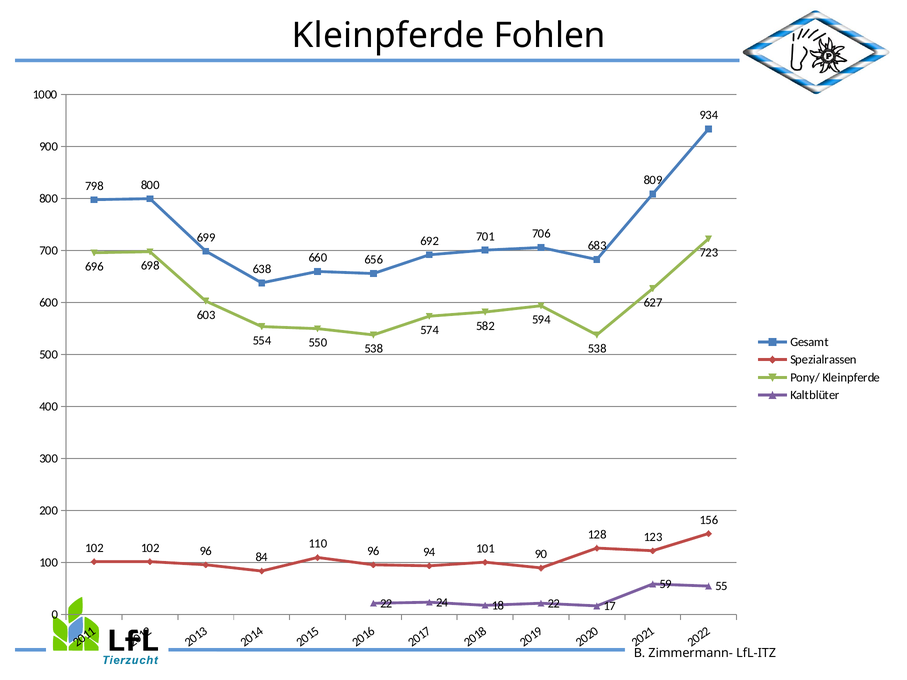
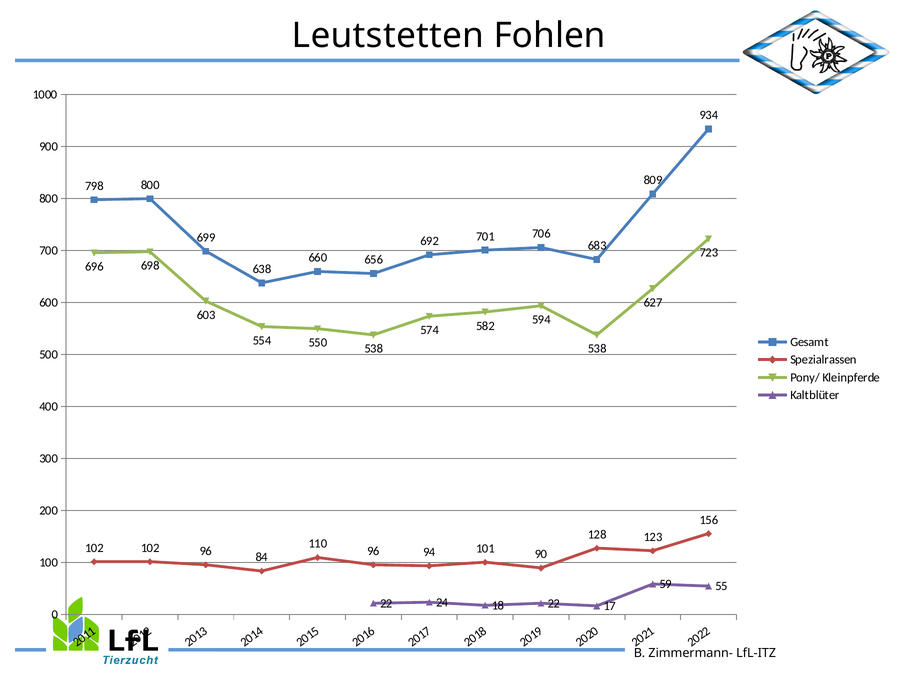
Kleinpferde: Kleinpferde -> Leutstetten (388, 36)
